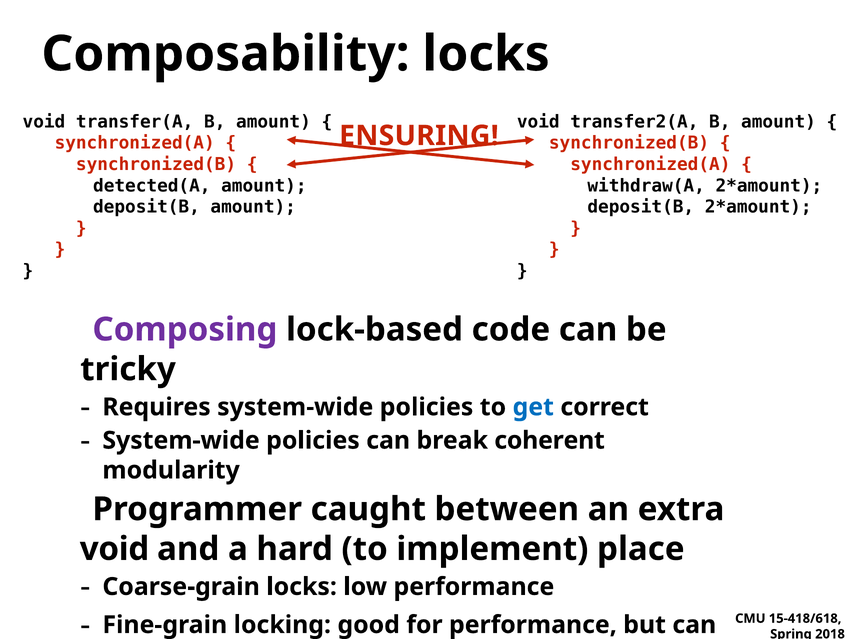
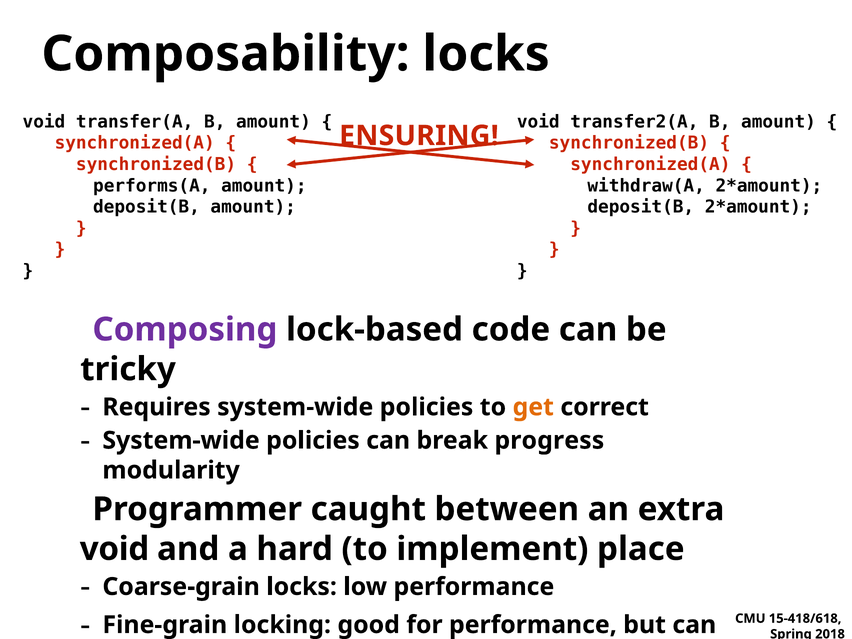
detected(A: detected(A -> performs(A (152, 186)
get colour: blue -> orange (533, 407)
coherent: coherent -> progress (549, 440)
